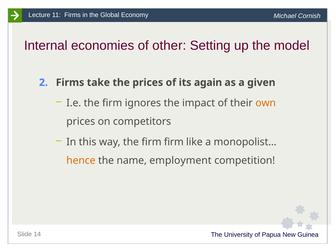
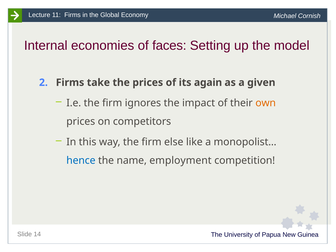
other: other -> faces (169, 46)
firm firm: firm -> else (174, 142)
hence colour: orange -> blue (81, 160)
